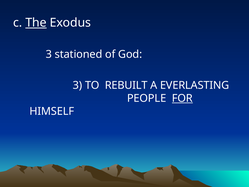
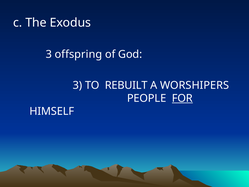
The underline: present -> none (36, 23)
stationed: stationed -> offspring (78, 54)
EVERLASTING: EVERLASTING -> WORSHIPERS (195, 85)
